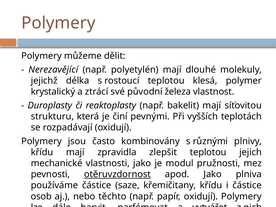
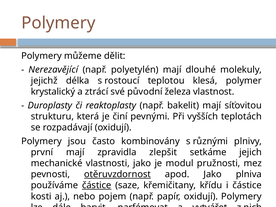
křídu: křídu -> první (42, 152)
zlepšit teplotou: teplotou -> setkáme (208, 152)
částice underline: none -> present (97, 185)
osob: osob -> kosti (41, 196)
těchto: těchto -> pojem (112, 196)
